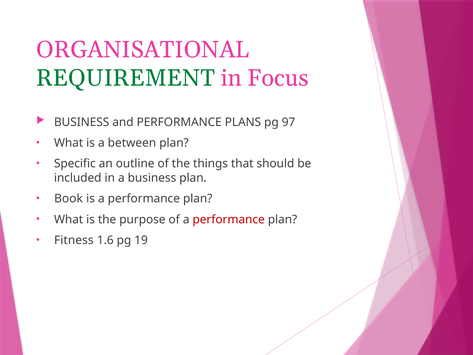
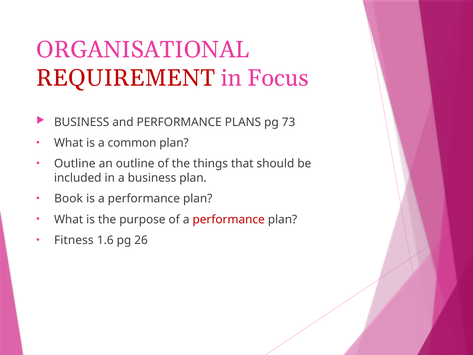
REQUIREMENT colour: green -> red (126, 78)
97: 97 -> 73 (289, 122)
between: between -> common (132, 143)
Specific: Specific -> Outline (75, 164)
19: 19 -> 26 (141, 240)
